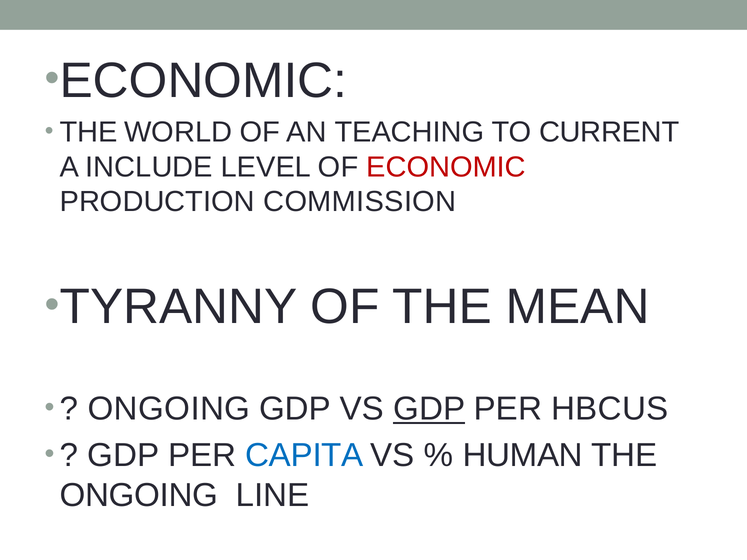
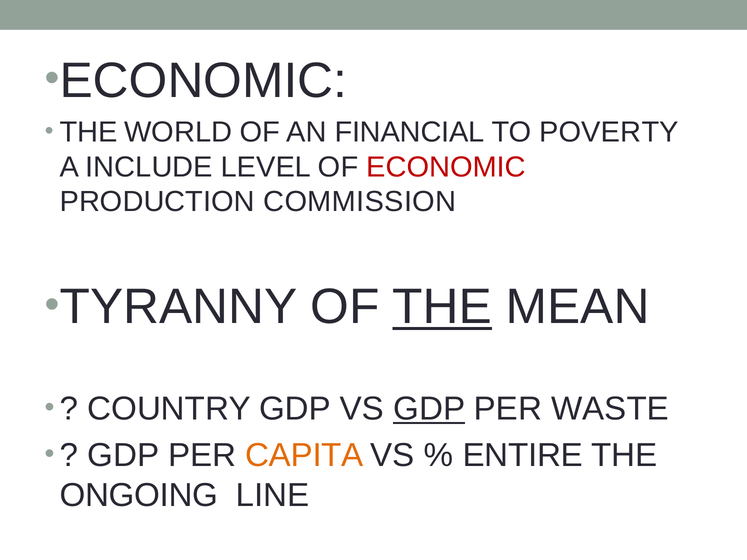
TEACHING: TEACHING -> FINANCIAL (410, 132)
CURRENT: CURRENT -> POVERTY (609, 132)
THE underline: none -> present (442, 307)
ONGOING: ONGOING -> COUNTRY (169, 409)
HBCUS: HBCUS -> WASTE (610, 409)
CAPITA colour: blue -> orange (304, 456)
HUMAN: HUMAN -> ENTIRE (523, 456)
